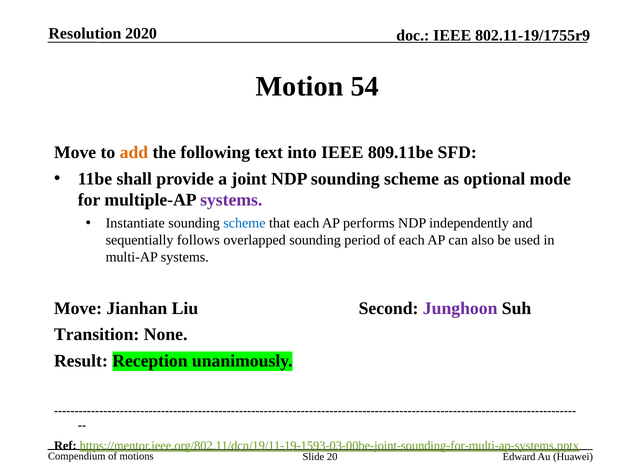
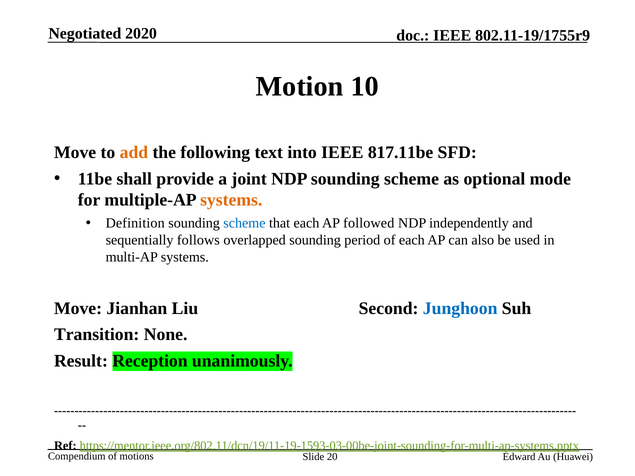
Resolution: Resolution -> Negotiated (85, 34)
54: 54 -> 10 (365, 87)
809.11be: 809.11be -> 817.11be (401, 153)
systems colour: purple -> orange (231, 200)
Instantiate: Instantiate -> Definition (135, 223)
performs: performs -> followed (369, 223)
Junghoon colour: purple -> blue (460, 308)
